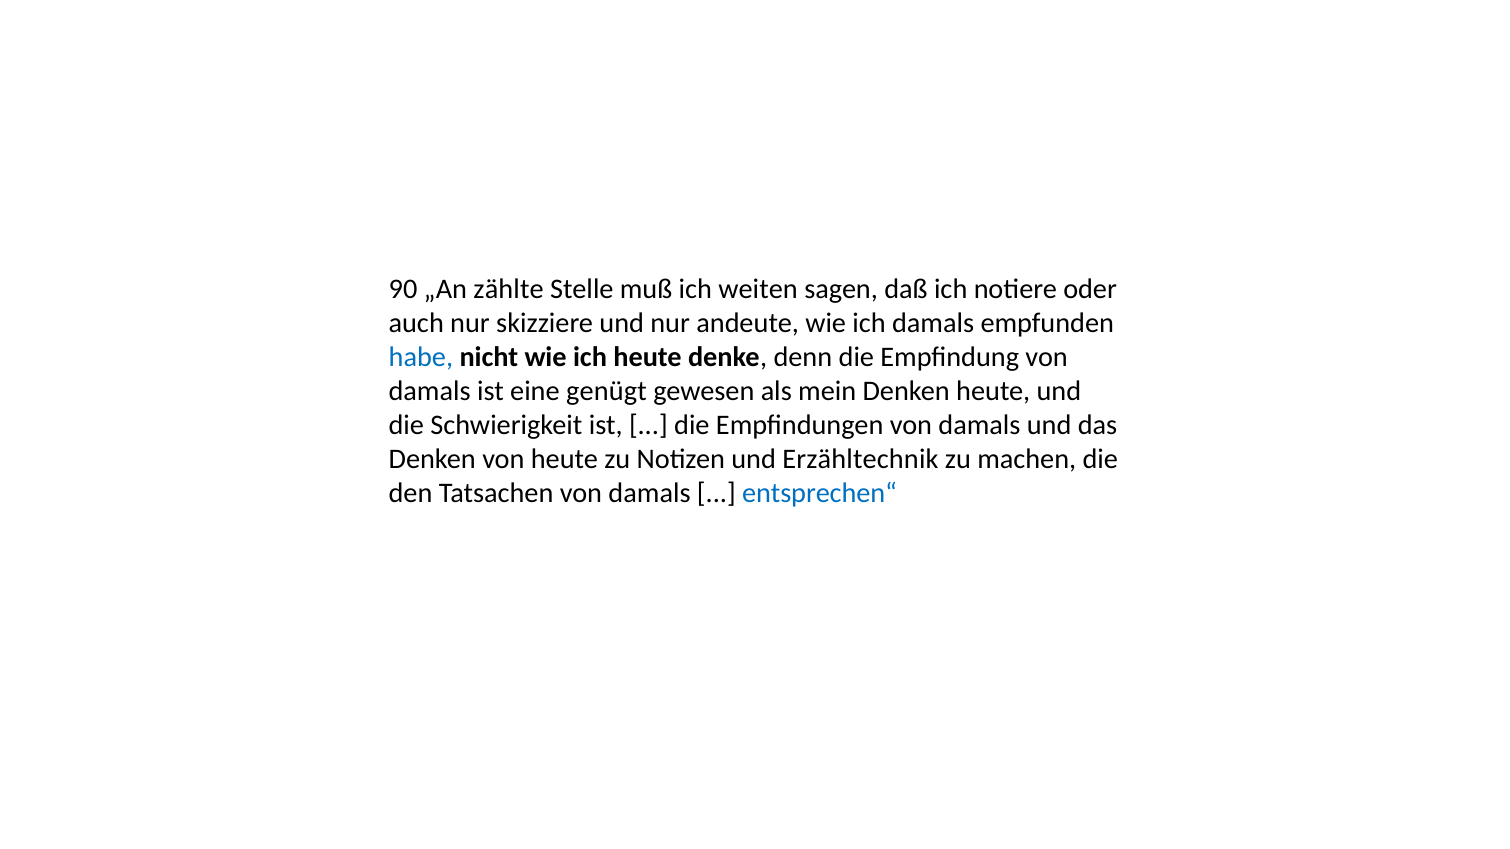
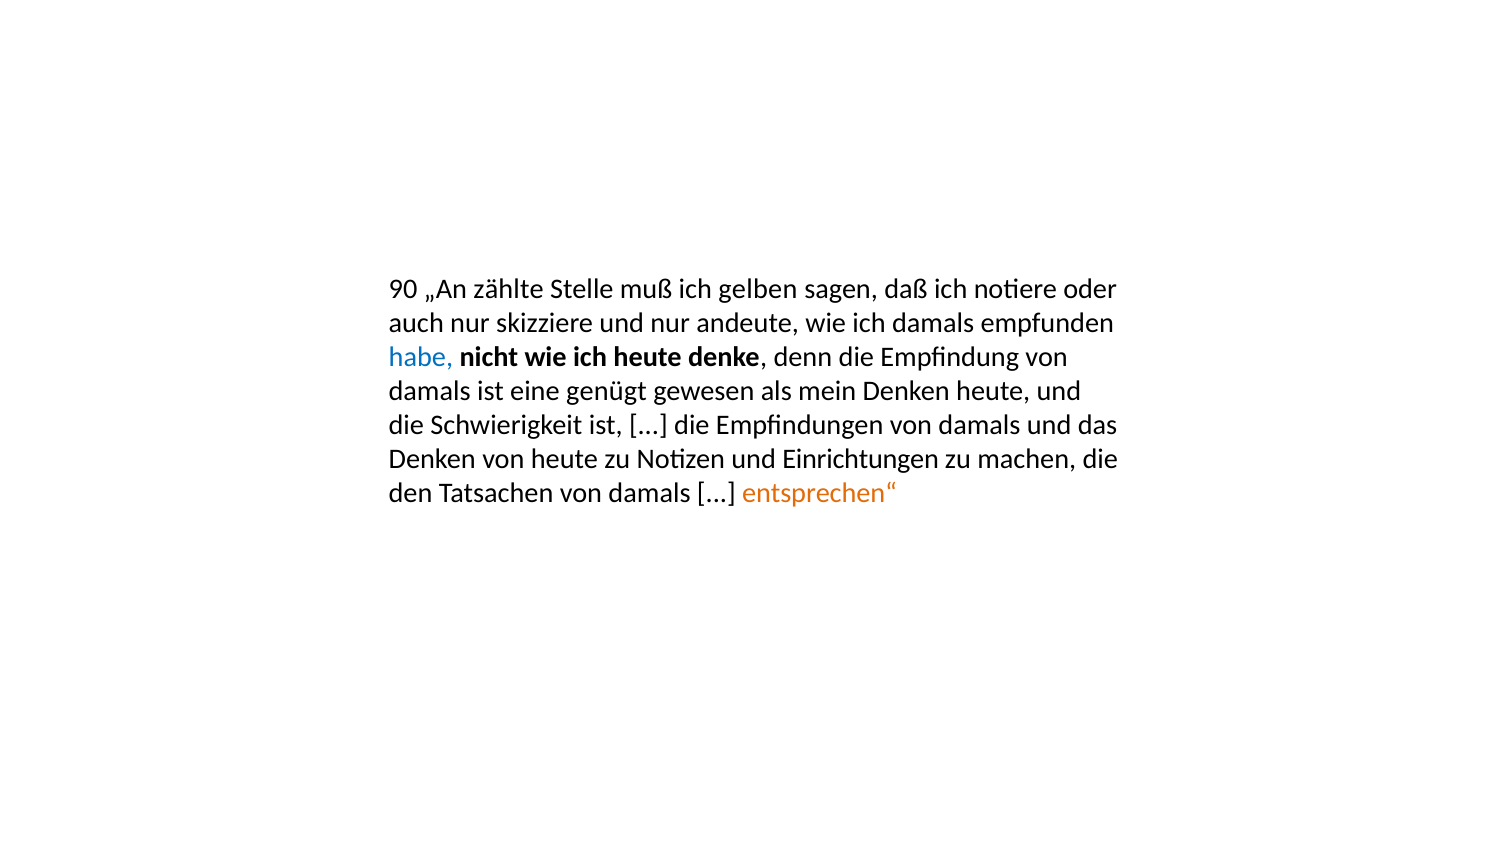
weiten: weiten -> gelben (758, 289)
Erzähltechnik: Erzähltechnik -> Einrichtungen (861, 459)
entsprechen“ colour: blue -> orange (820, 493)
